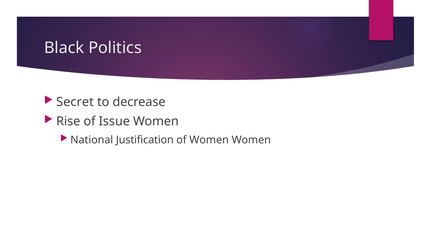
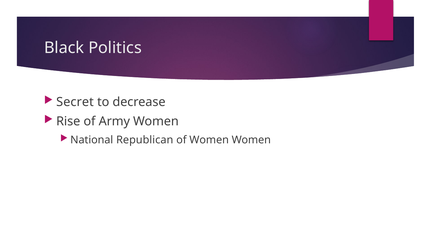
Issue: Issue -> Army (114, 122)
Justification: Justification -> Republican (145, 140)
